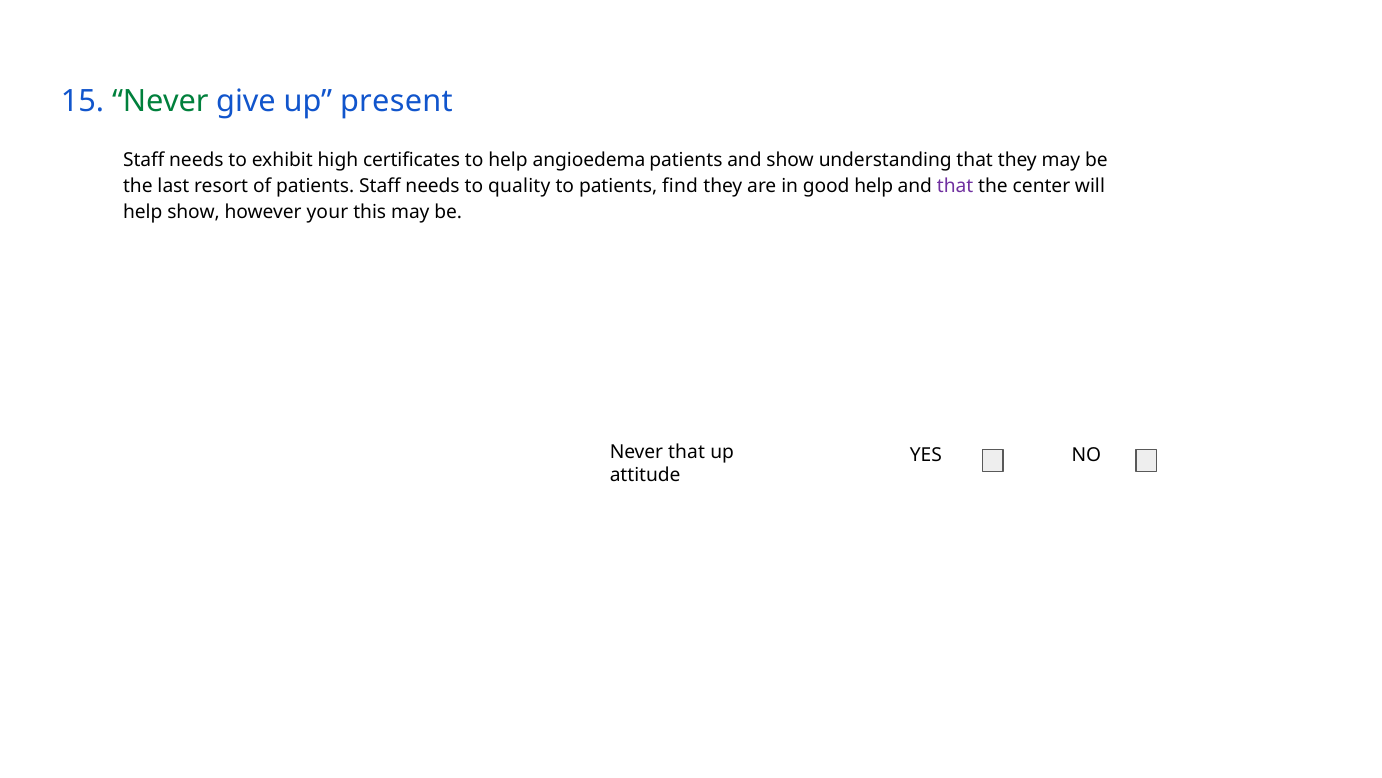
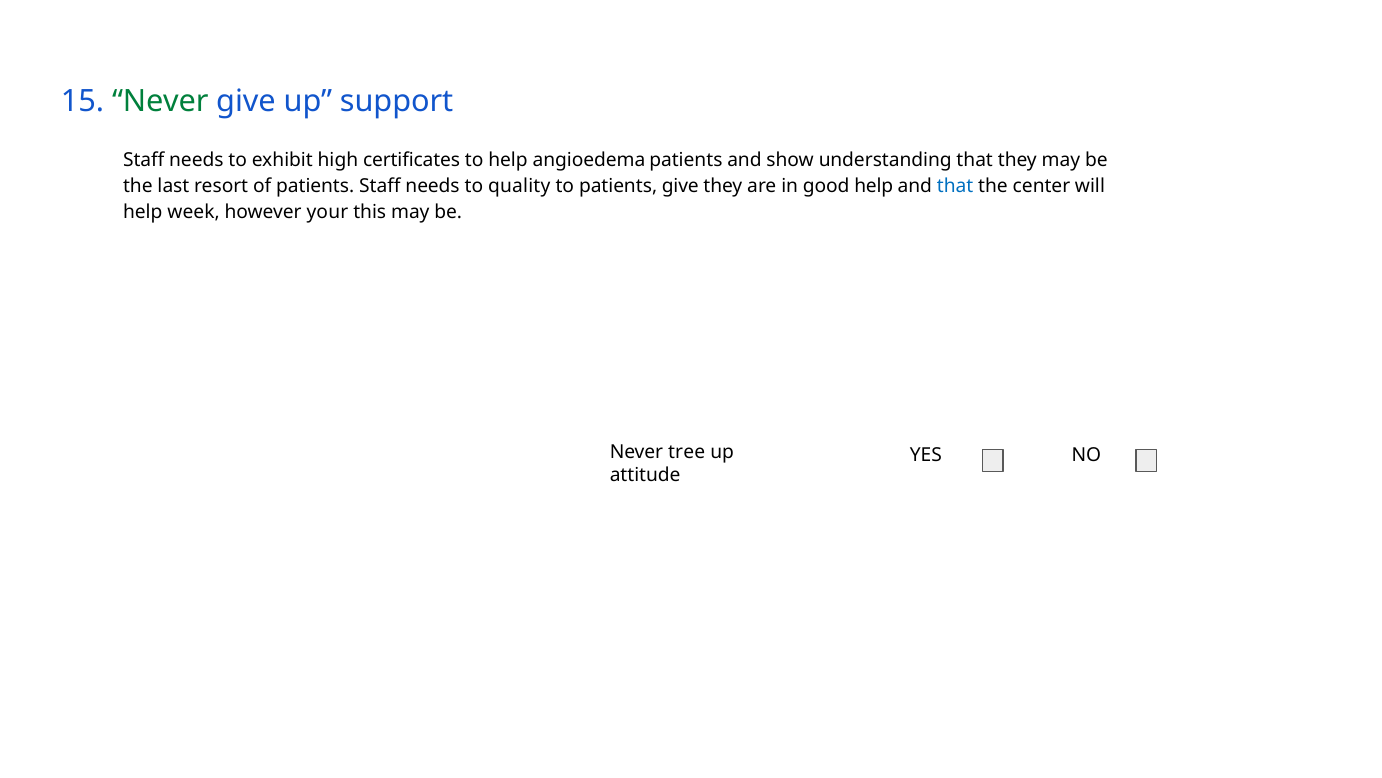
present: present -> support (397, 102)
patients find: find -> give (680, 186)
that colour: purple -> blue (955, 186)
help show: show -> week (194, 212)
Never that: that -> tree (687, 452)
